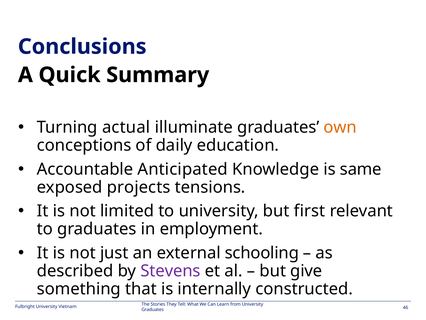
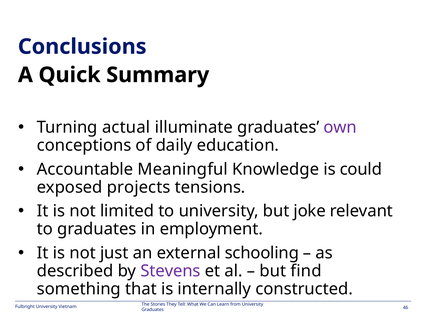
own colour: orange -> purple (340, 127)
Anticipated: Anticipated -> Meaningful (183, 169)
same: same -> could (361, 169)
first: first -> joke (310, 211)
give: give -> find (306, 271)
